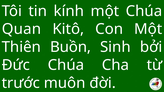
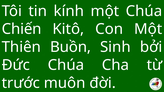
Quan: Quan -> Chiến (22, 29)
